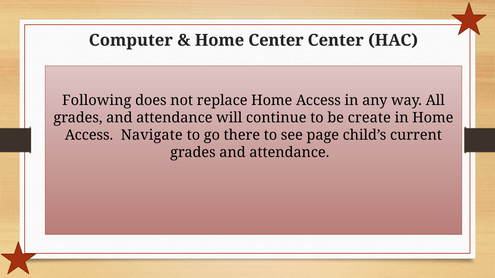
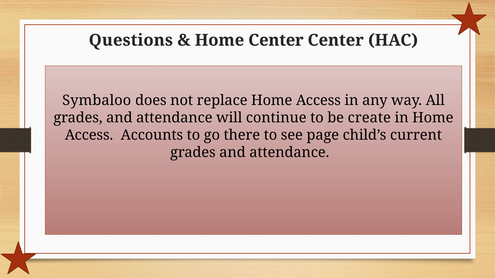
Computer: Computer -> Questions (131, 40)
Following: Following -> Symbaloo (97, 101)
Navigate: Navigate -> Accounts (152, 135)
